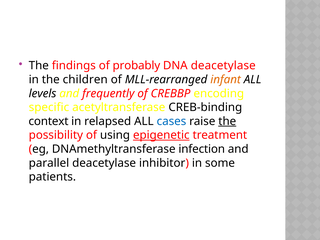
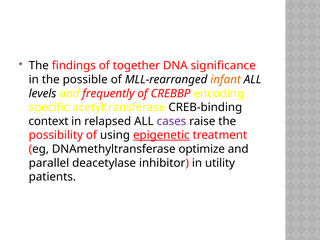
probably: probably -> together (136, 66)
DNA deacetylase: deacetylase -> significance (223, 66)
children: children -> possible (85, 80)
cases colour: blue -> purple (171, 121)
the underline: present -> none (227, 121)
infection: infection -> optimize (202, 149)
some: some -> utility (220, 163)
